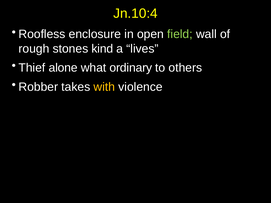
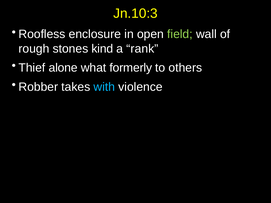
Jn.10:4: Jn.10:4 -> Jn.10:3 (135, 13)
lives: lives -> rank (142, 49)
ordinary: ordinary -> formerly (131, 68)
with colour: yellow -> light blue (104, 87)
